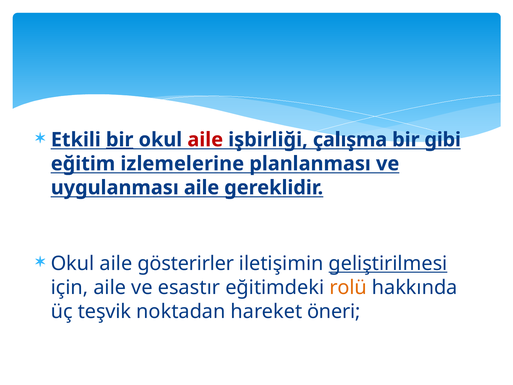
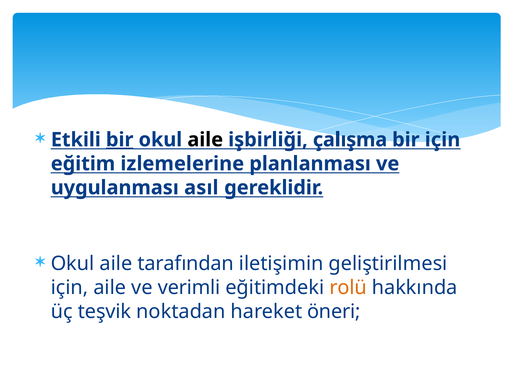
aile colour: red -> black (205, 140)
bir gibi: gibi -> için (443, 140)
uygulanması aile: aile -> asıl (201, 188)
gösterirler: gösterirler -> tarafından (186, 263)
geliştirilmesi underline: present -> none (388, 263)
esastır: esastır -> verimli (189, 287)
